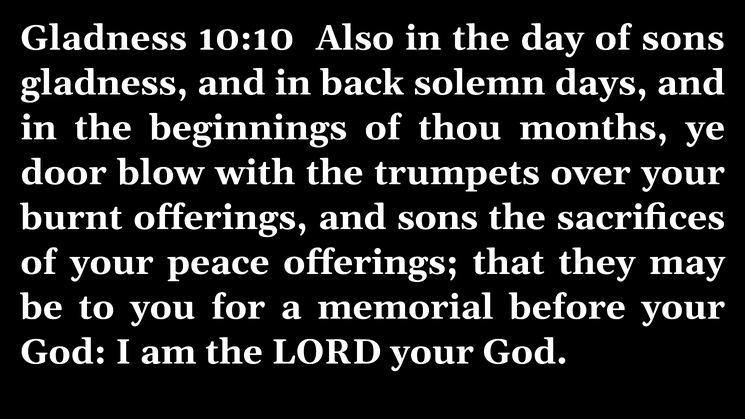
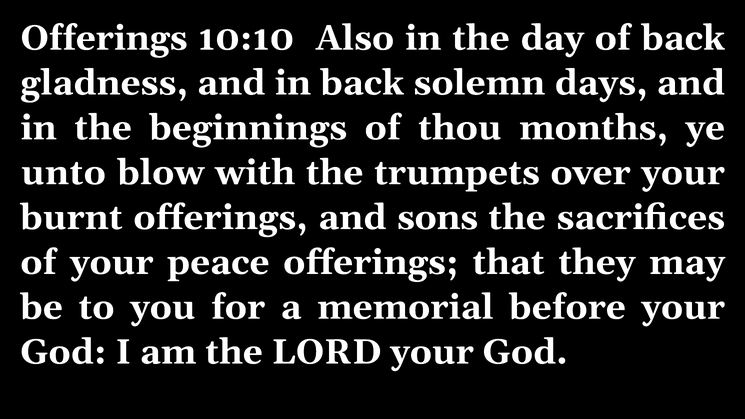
Gladness: Gladness -> Offerings (104, 38)
of sons: sons -> back (683, 38)
door: door -> unto (63, 173)
